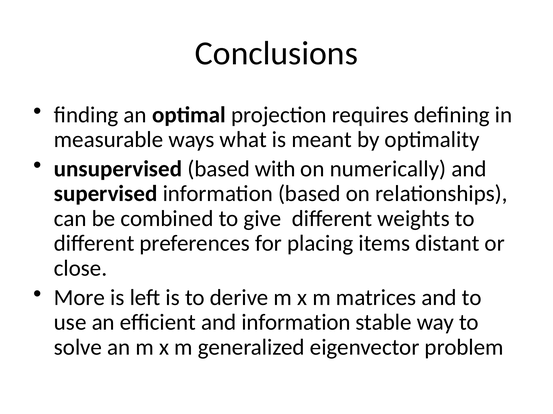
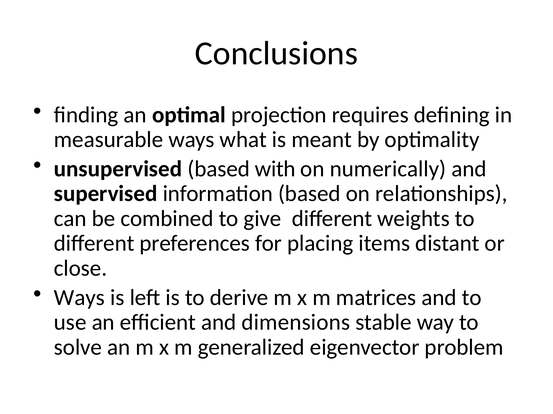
More: More -> Ways (79, 298)
and information: information -> dimensions (296, 323)
